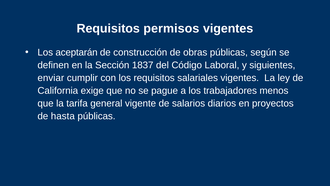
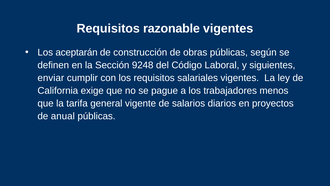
permisos: permisos -> razonable (171, 28)
1837: 1837 -> 9248 (143, 65)
hasta: hasta -> anual (63, 116)
